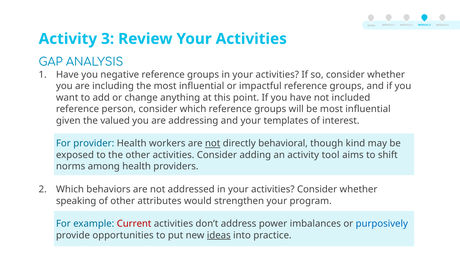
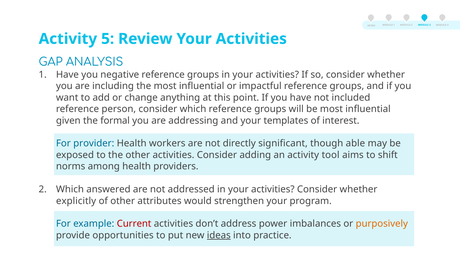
Activity 3: 3 -> 5 (108, 39)
valued: valued -> formal (115, 121)
not underline: present -> none (213, 144)
behavioral: behavioral -> significant (283, 144)
kind: kind -> able (355, 144)
behaviors: behaviors -> answered (108, 190)
speaking: speaking -> explicitly (76, 201)
purposively colour: blue -> orange (382, 224)
